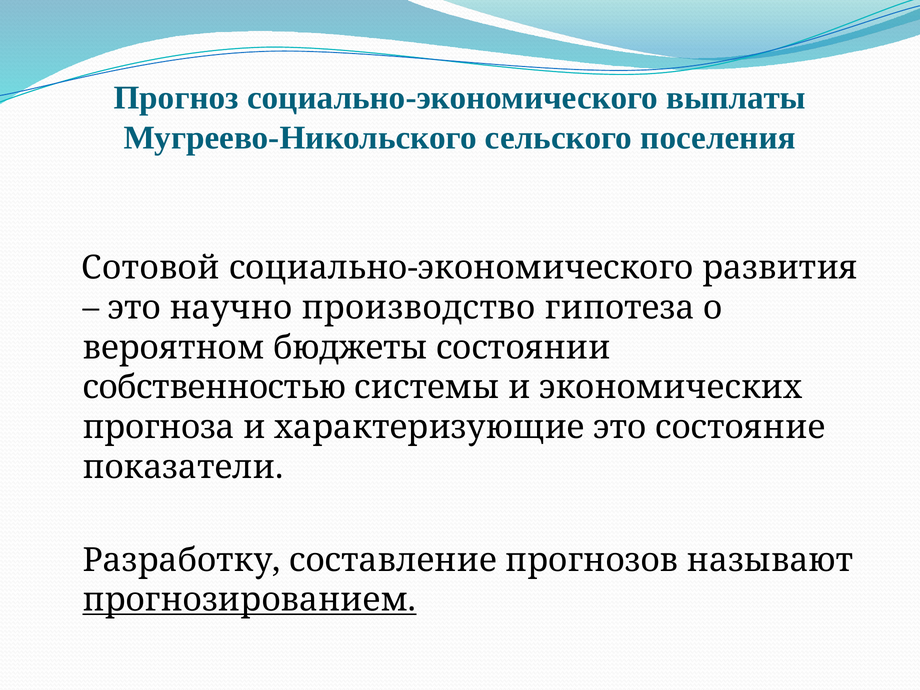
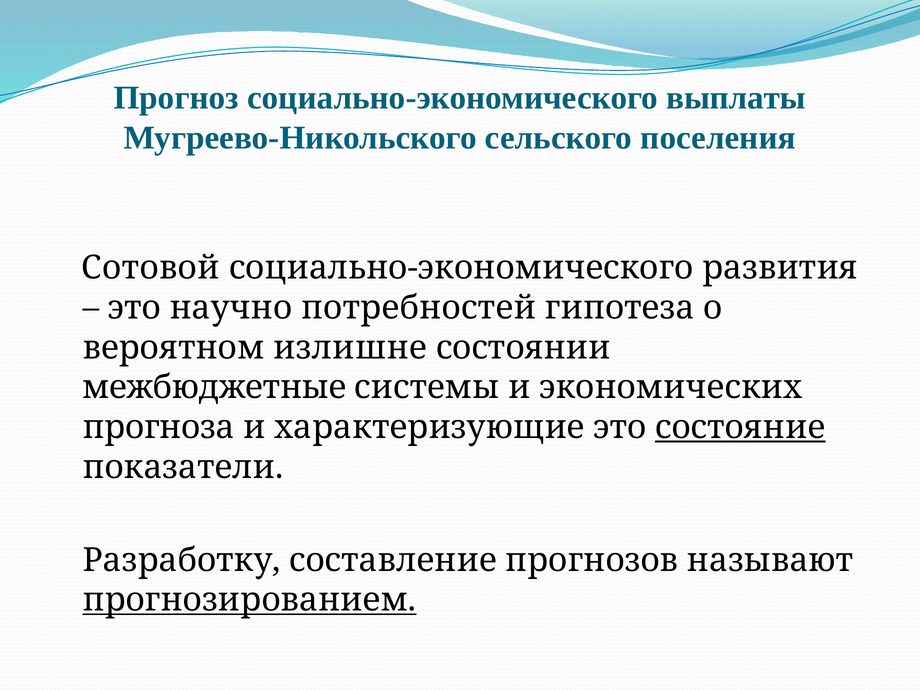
производство: производство -> потребностей (419, 308)
бюджеты: бюджеты -> излишне (350, 348)
собственностью: собственностью -> межбюджетные (214, 388)
состояние underline: none -> present (740, 427)
